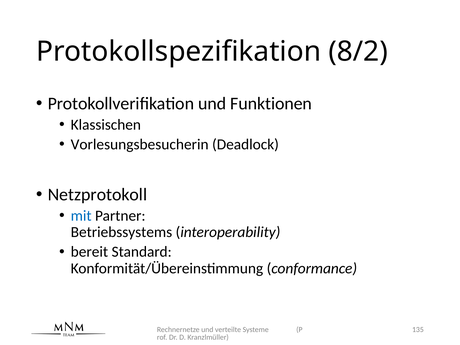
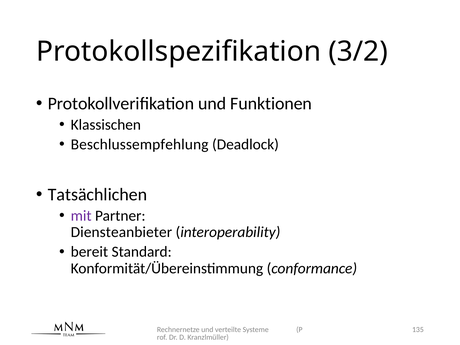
8/2: 8/2 -> 3/2 (358, 52)
Vorlesungsbesucherin: Vorlesungsbesucherin -> Beschlussempfehlung (140, 145)
Netzprotokoll: Netzprotokoll -> Tatsächlichen (97, 194)
mit colour: blue -> purple (81, 216)
Betriebssystems: Betriebssystems -> Diensteanbieter (121, 232)
